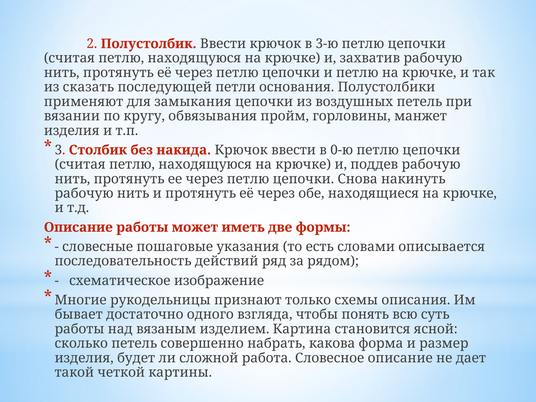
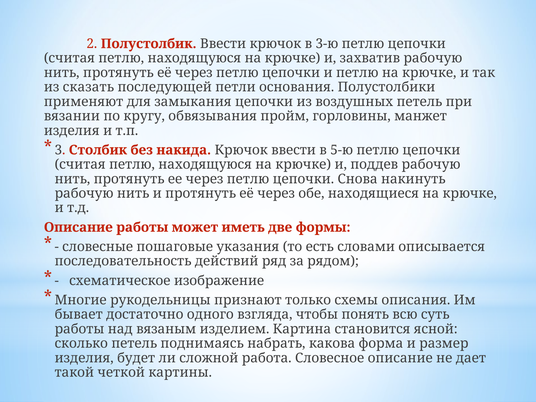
0-ю: 0-ю -> 5-ю (342, 150)
совершенно: совершенно -> поднимаясь (202, 343)
